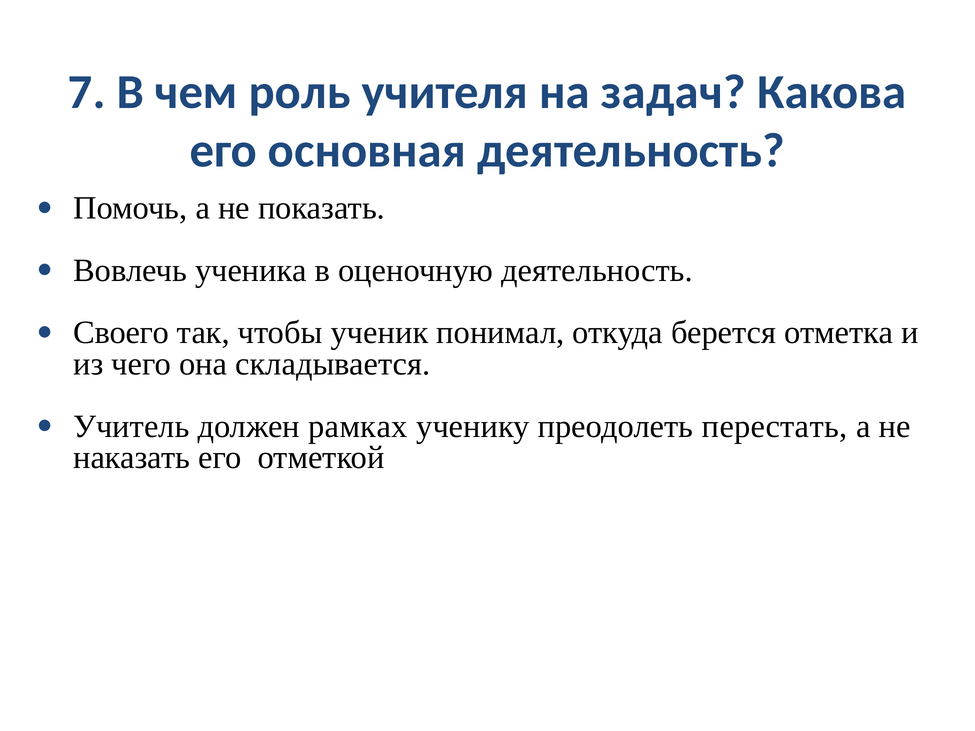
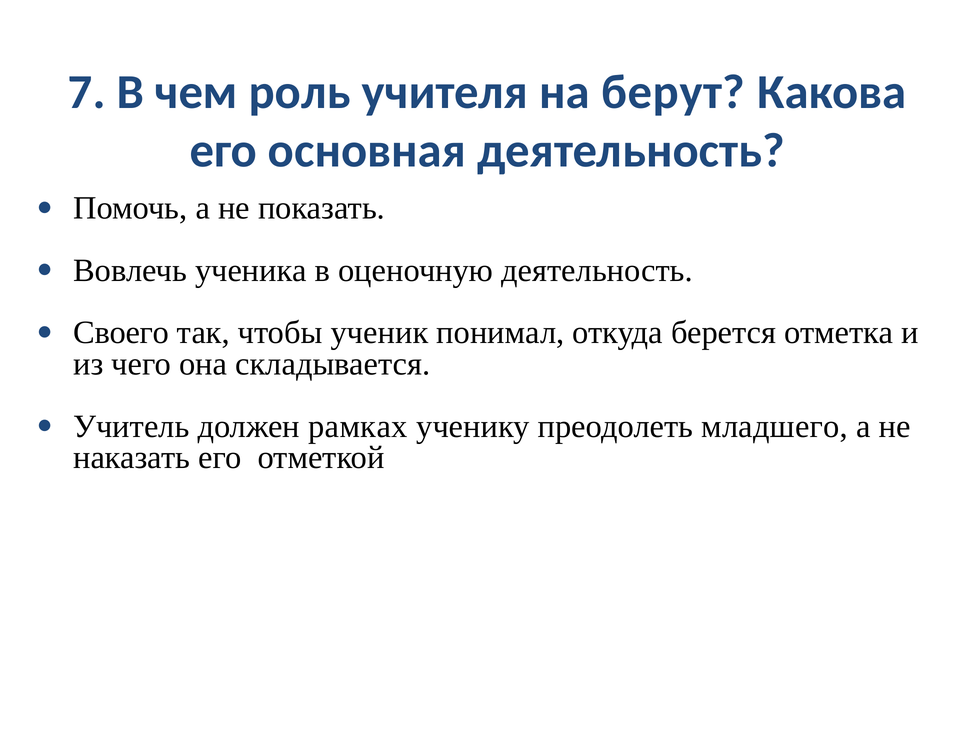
задач: задач -> берут (673, 92)
перестать: перестать -> младшего (775, 426)
